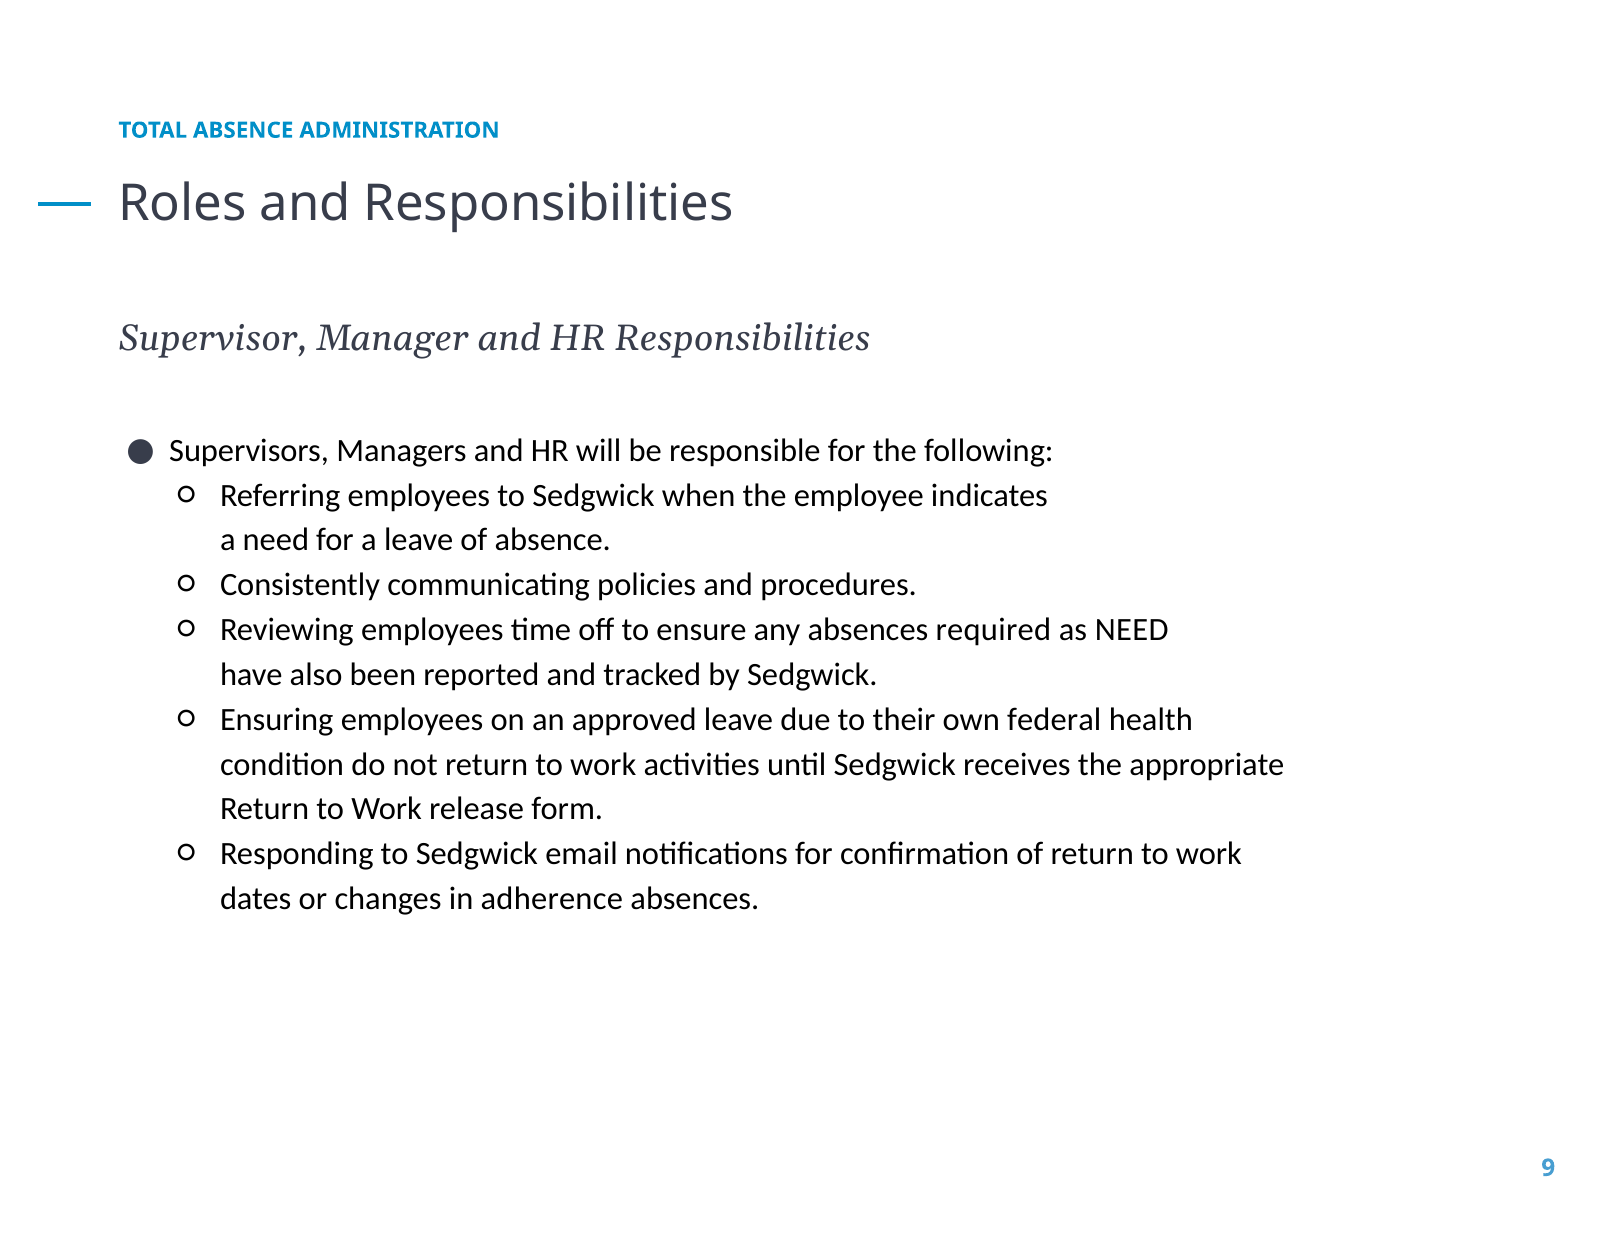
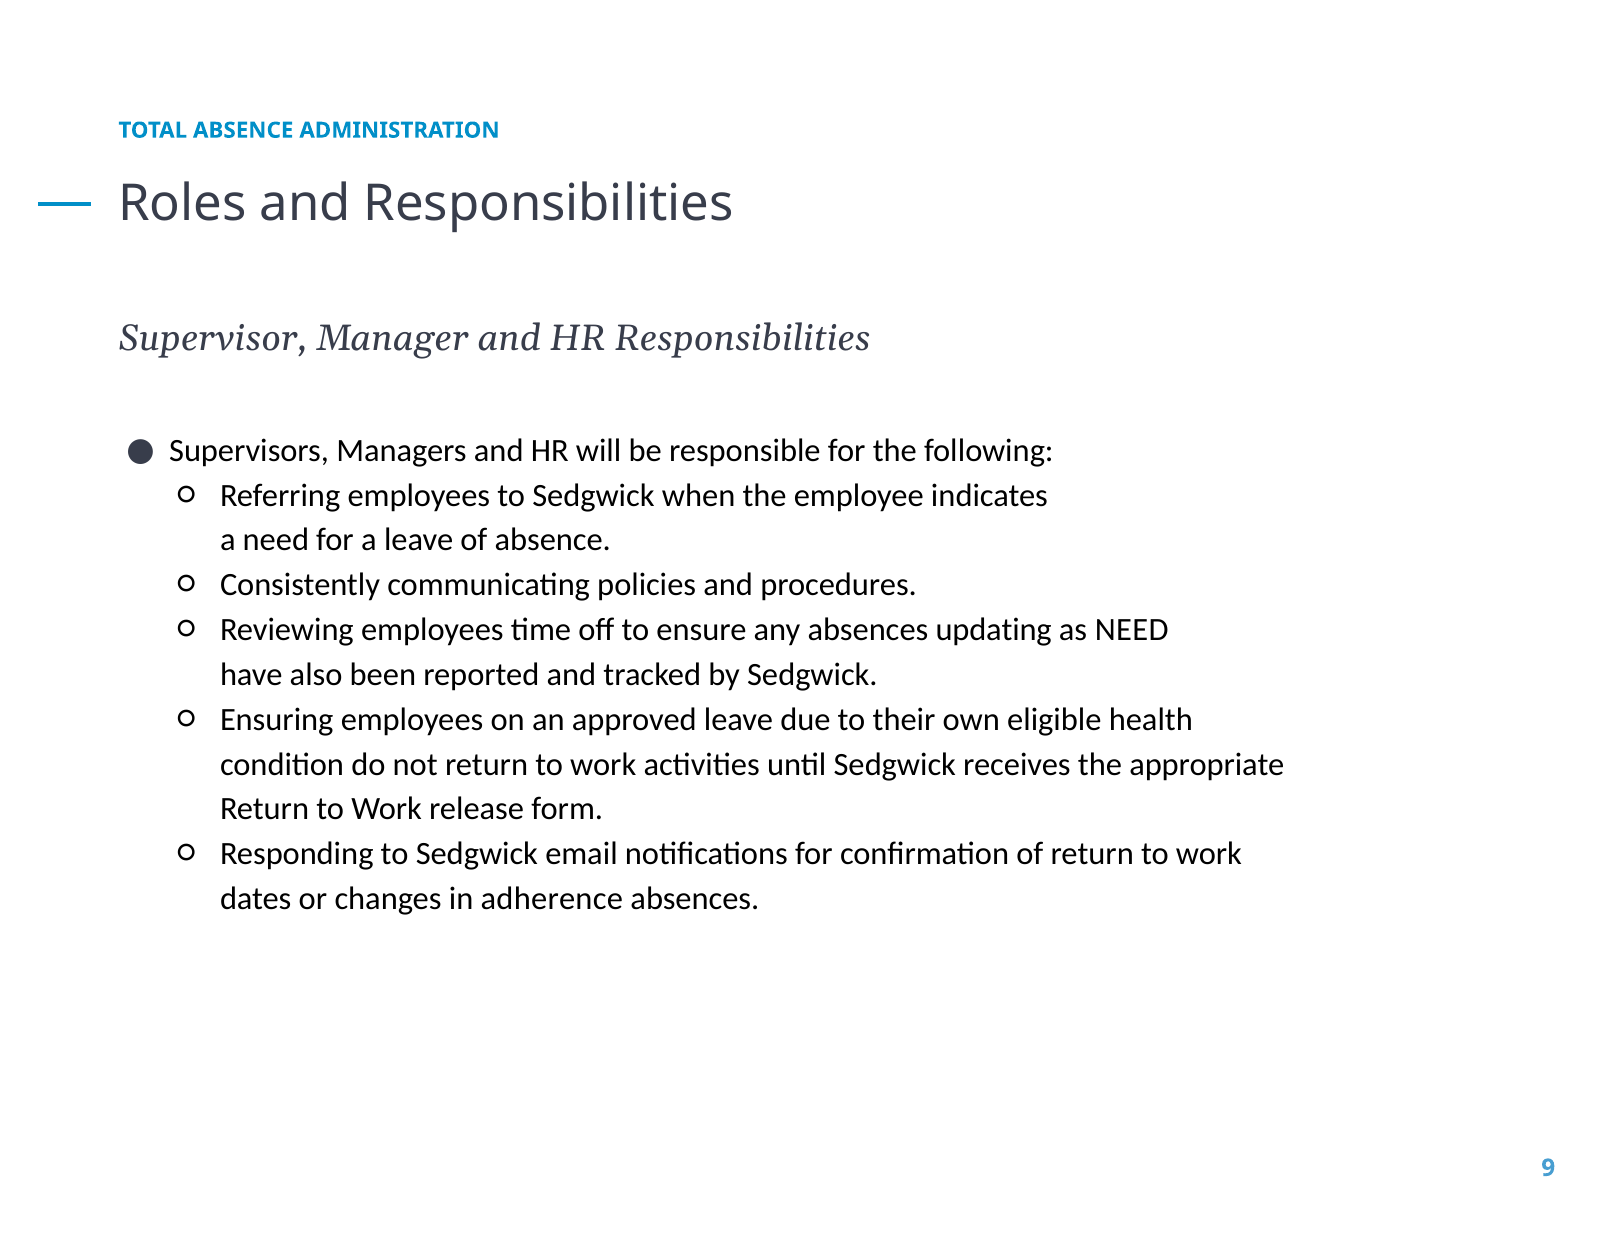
required: required -> updating (994, 630)
federal: federal -> eligible (1054, 720)
